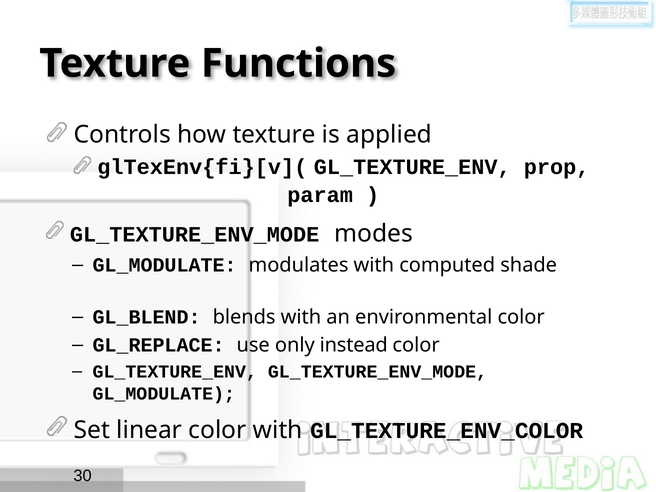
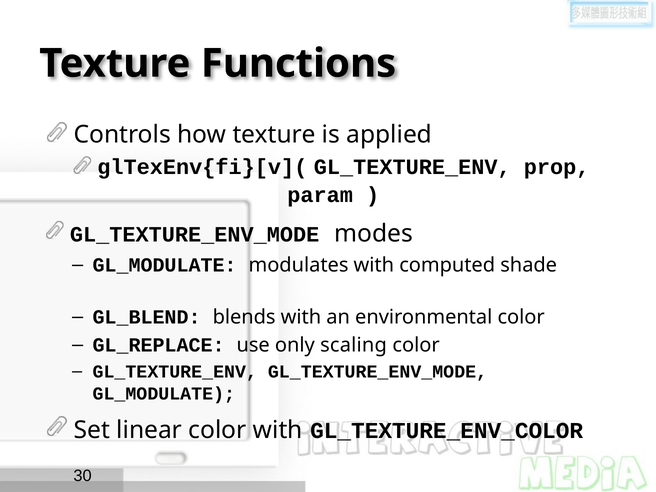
instead: instead -> scaling (354, 345)
